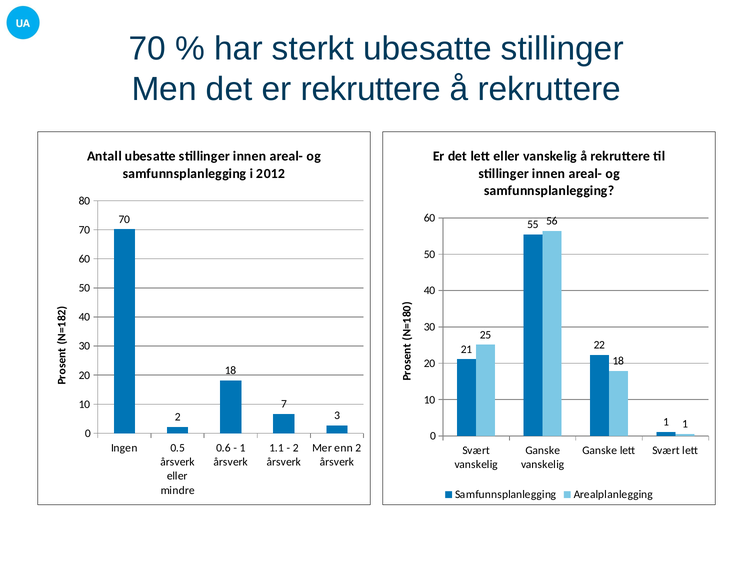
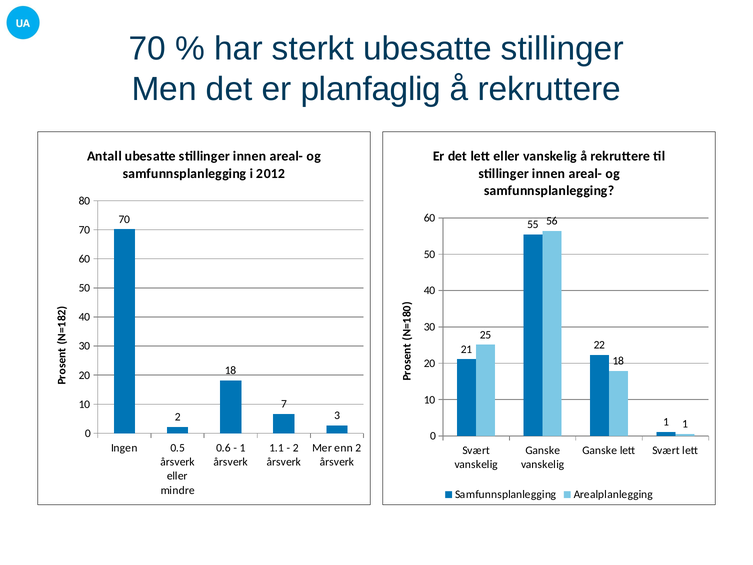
er rekruttere: rekruttere -> planfaglig (371, 89)
